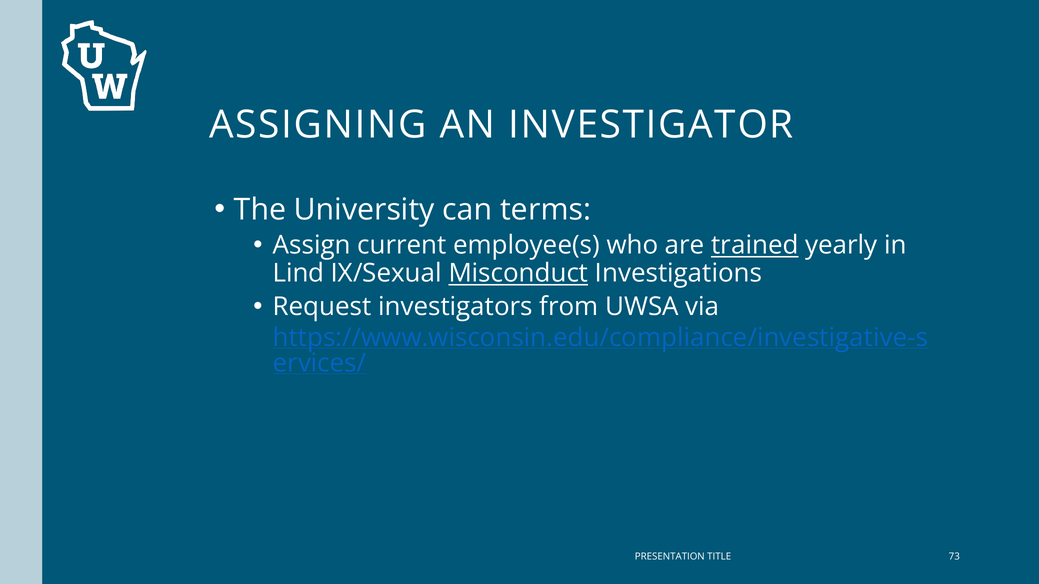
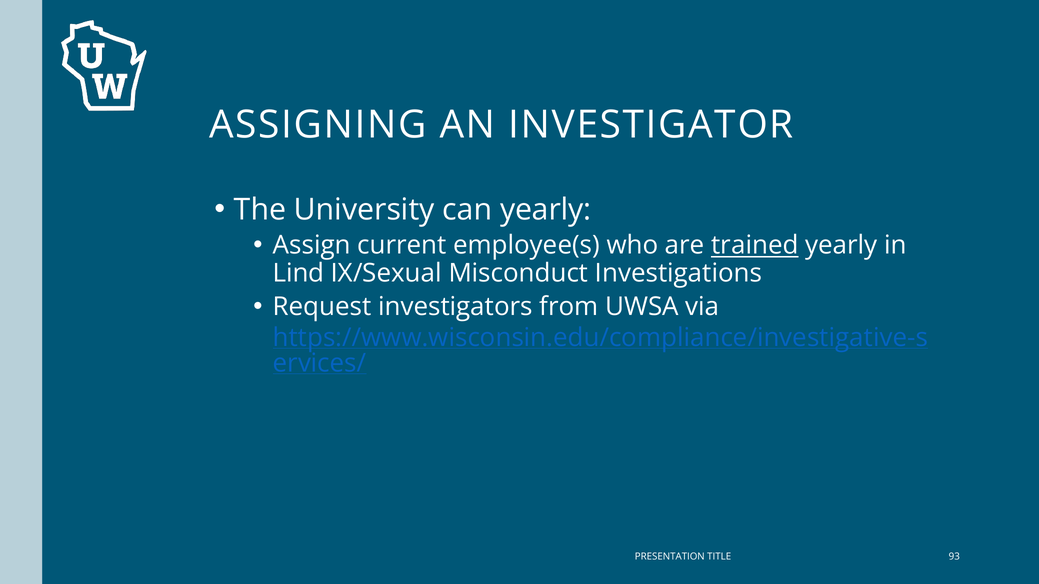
can terms: terms -> yearly (546, 210)
Misconduct underline: present -> none (518, 274)
73: 73 -> 93 (954, 557)
